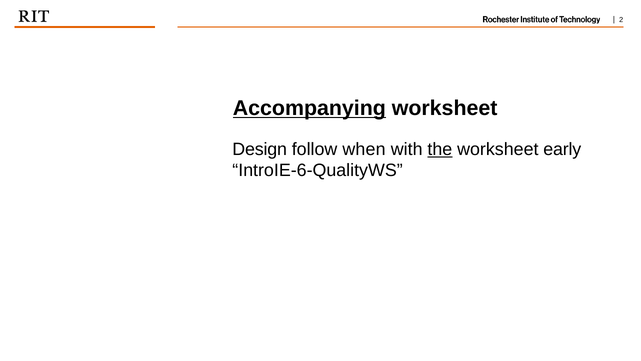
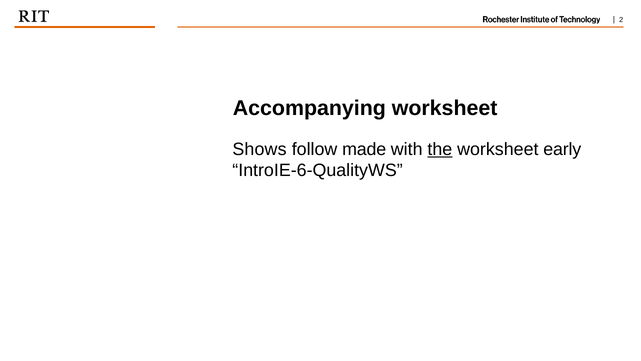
Accompanying underline: present -> none (309, 108)
Design: Design -> Shows (259, 149)
when: when -> made (364, 149)
